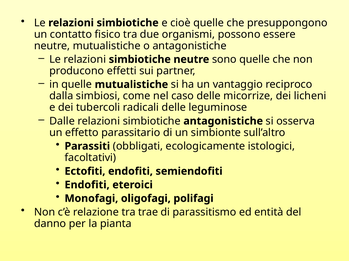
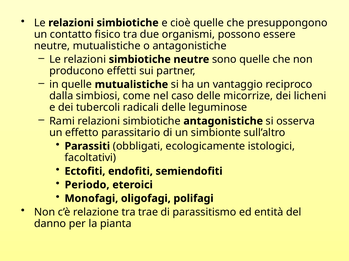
Dalle: Dalle -> Rami (62, 121)
Endofiti: Endofiti -> Periodo (87, 185)
